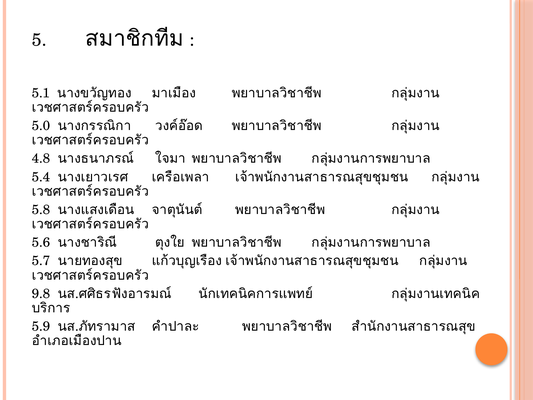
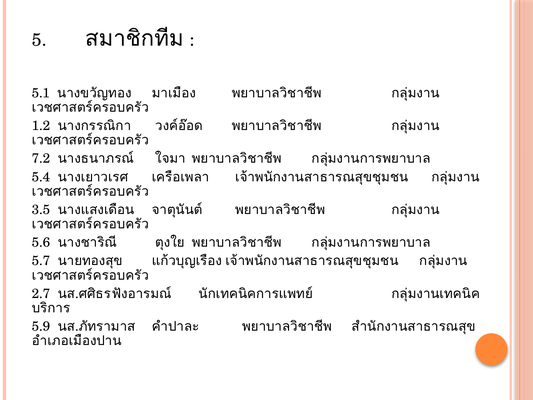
5.0: 5.0 -> 1.2 (41, 126)
4.8: 4.8 -> 7.2 (41, 158)
5.8: 5.8 -> 3.5 (41, 210)
9.8: 9.8 -> 2.7 (41, 294)
